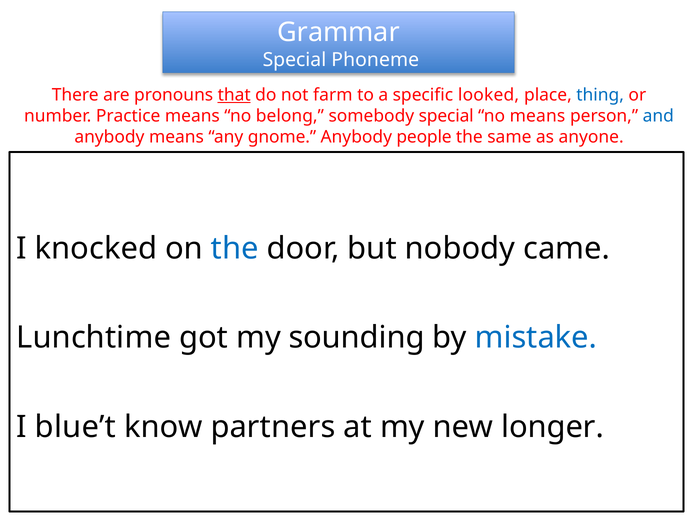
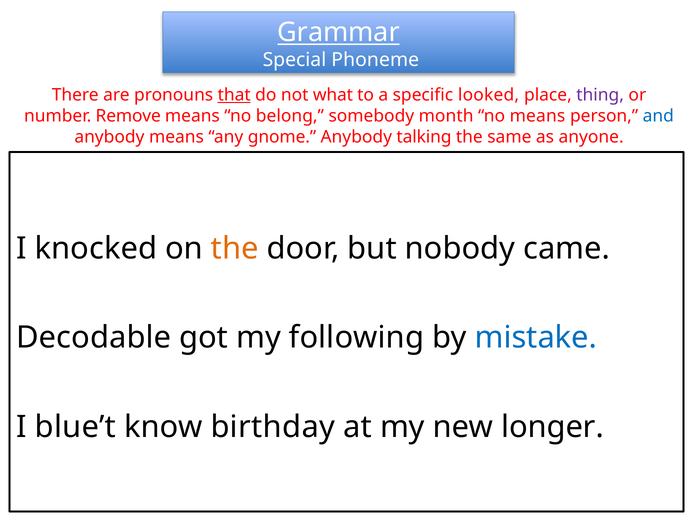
Grammar underline: none -> present (339, 33)
farm: farm -> what (333, 95)
thing colour: blue -> purple (600, 95)
Practice: Practice -> Remove (128, 116)
somebody special: special -> month (446, 116)
people: people -> talking (424, 137)
the colour: blue -> orange (235, 249)
Lunchtime: Lunchtime -> Decodable (94, 338)
sounding: sounding -> following (357, 338)
partners: partners -> birthday (273, 427)
